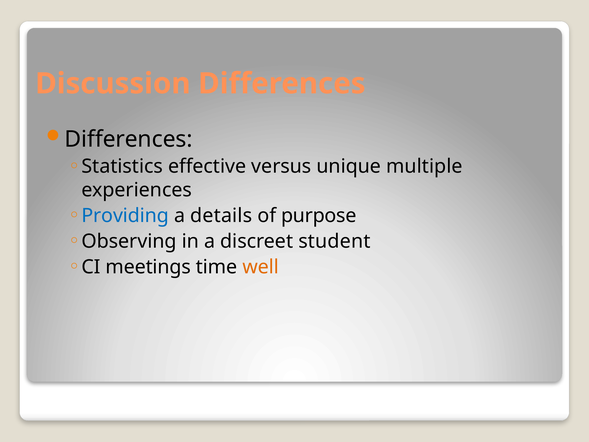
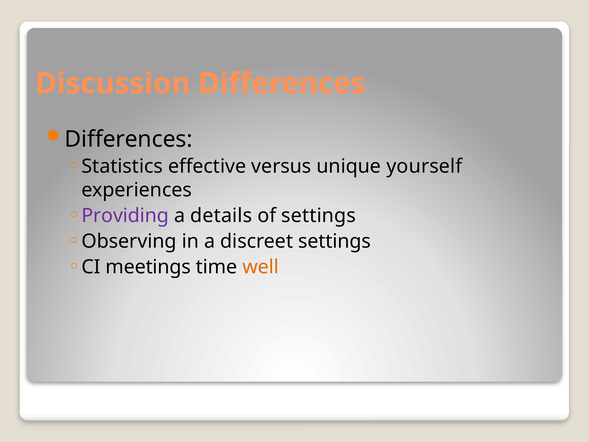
multiple: multiple -> yourself (424, 166)
Providing colour: blue -> purple (125, 216)
of purpose: purpose -> settings (319, 216)
discreet student: student -> settings (335, 241)
